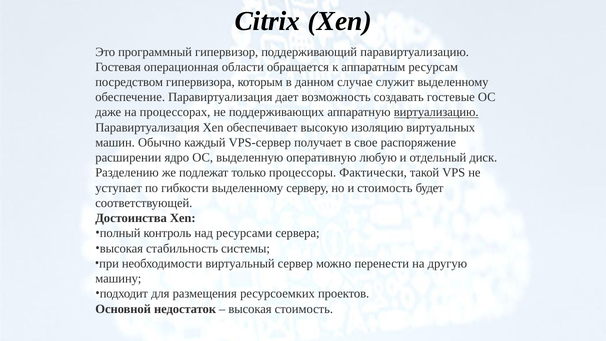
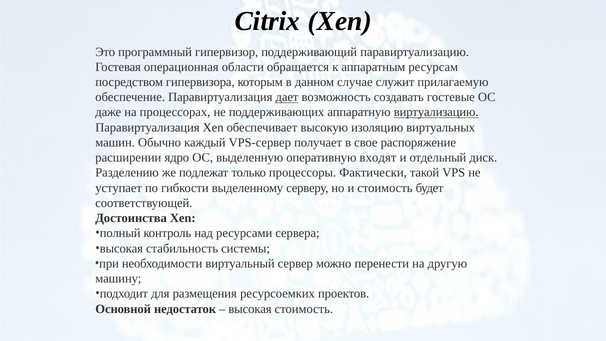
служит выделенному: выделенному -> прилагаемую (453, 82)
дает underline: none -> present (287, 97)
любую: любую -> входят (378, 158)
